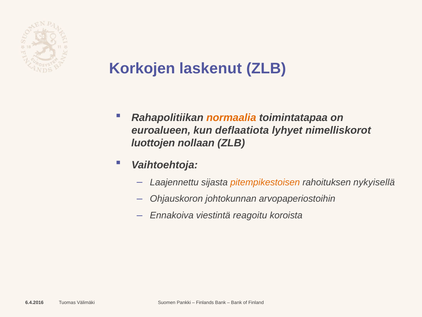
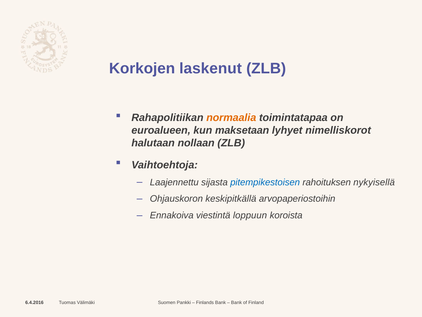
deflaatiota: deflaatiota -> maksetaan (242, 130)
luottojen: luottojen -> halutaan (153, 143)
pitempikestoisen colour: orange -> blue (265, 182)
johtokunnan: johtokunnan -> keskipitkällä (231, 199)
reagoitu: reagoitu -> loppuun (250, 215)
